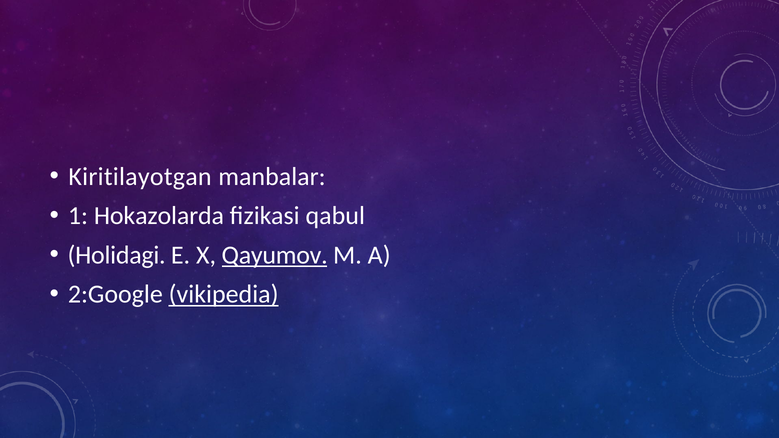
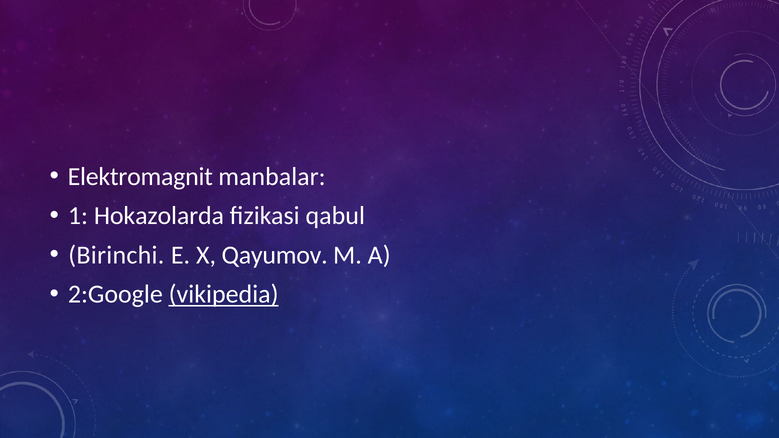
Kiritilayotgan: Kiritilayotgan -> Elektromagnit (140, 177)
Holidagi: Holidagi -> Birinchi (116, 255)
Qayumov underline: present -> none (275, 255)
